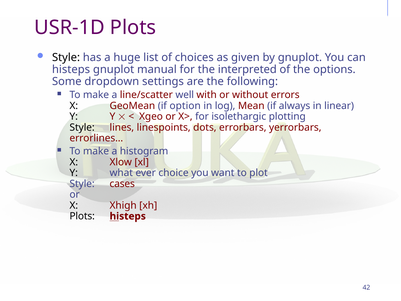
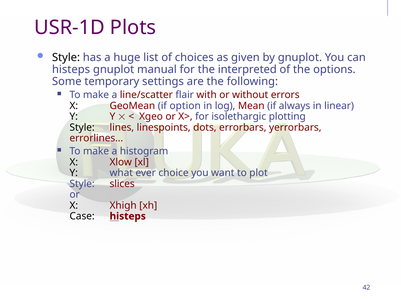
dropdown: dropdown -> temporary (112, 81)
well: well -> flair (185, 95)
cases: cases -> slices (122, 184)
Plots: Plots -> Case (82, 216)
